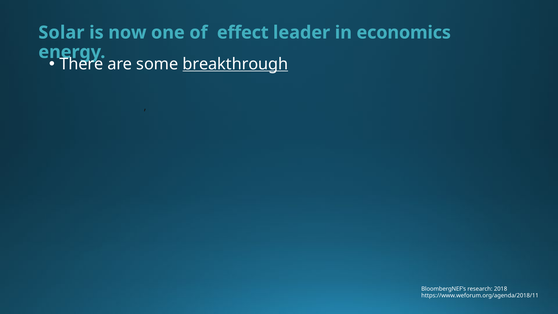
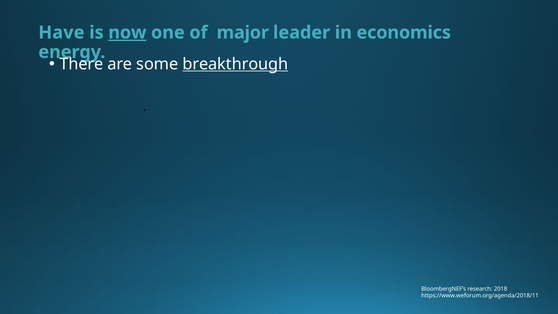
Solar: Solar -> Have (61, 33)
now underline: none -> present (127, 33)
effect: effect -> major (243, 33)
